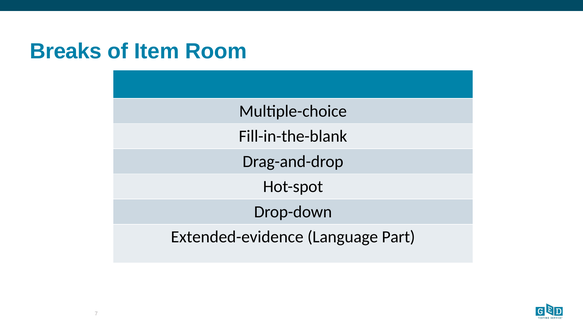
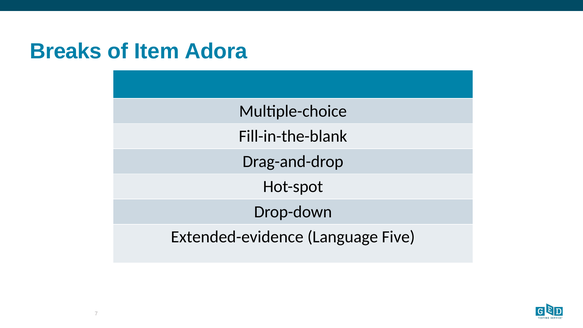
Room: Room -> Adora (216, 51)
Part: Part -> Five (398, 237)
